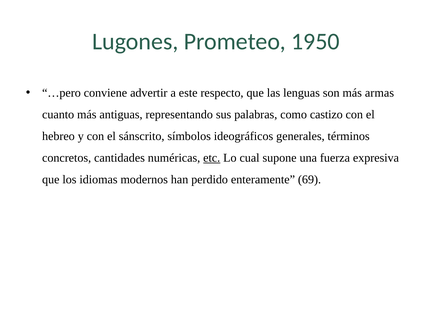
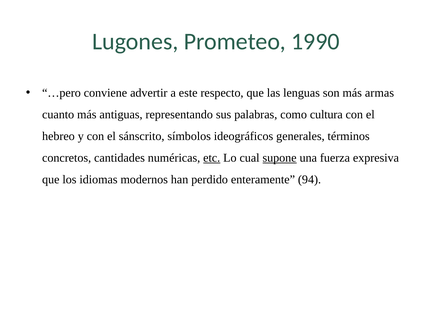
1950: 1950 -> 1990 (315, 42)
castizo: castizo -> cultura (326, 115)
supone underline: none -> present (280, 158)
69: 69 -> 94 (310, 180)
